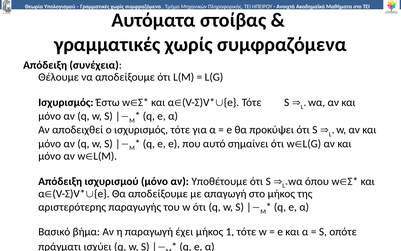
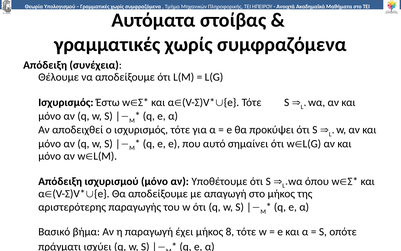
μήκος 1: 1 -> 8 (230, 231)
